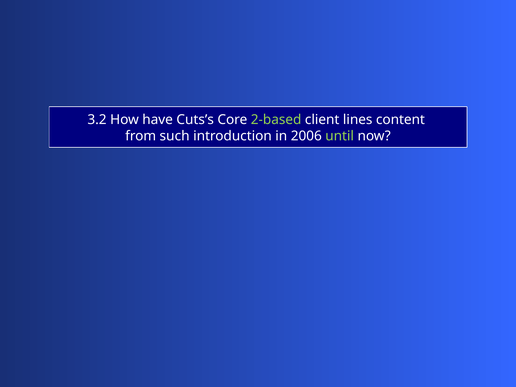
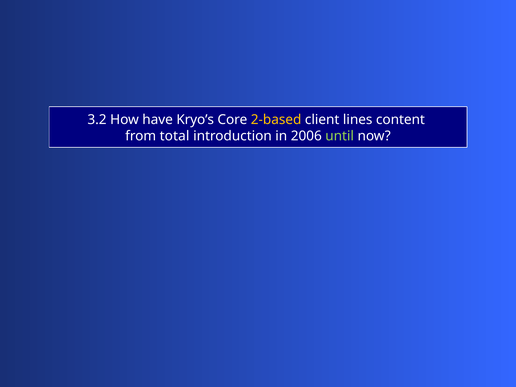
Cuts’s: Cuts’s -> Kryo’s (195, 120)
2-based colour: light green -> yellow (276, 120)
such: such -> total (175, 136)
